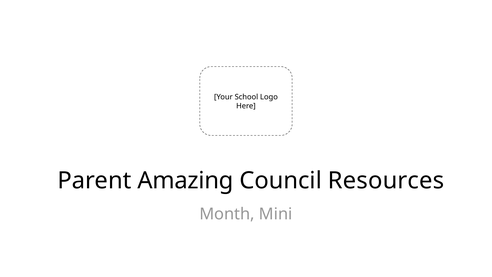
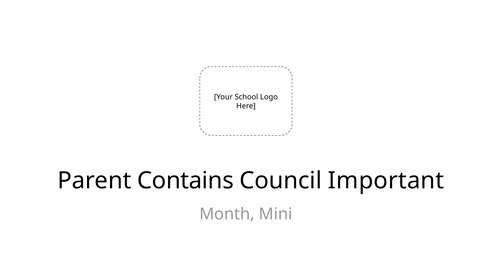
Amazing: Amazing -> Contains (185, 181)
Resources: Resources -> Important (386, 181)
